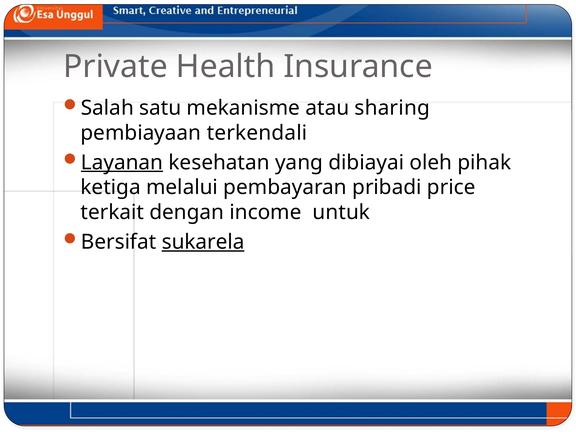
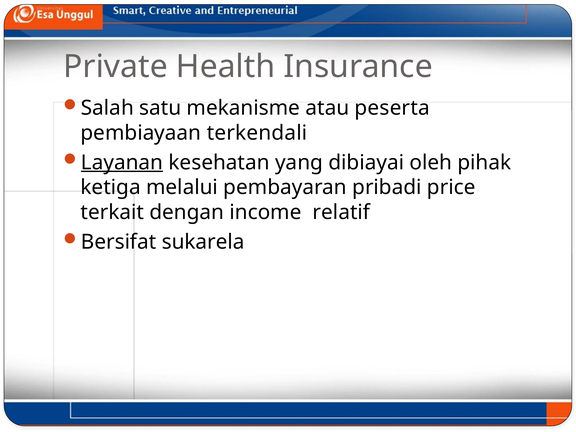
sharing: sharing -> peserta (392, 108)
untuk: untuk -> relatif (341, 212)
sukarela underline: present -> none (203, 242)
